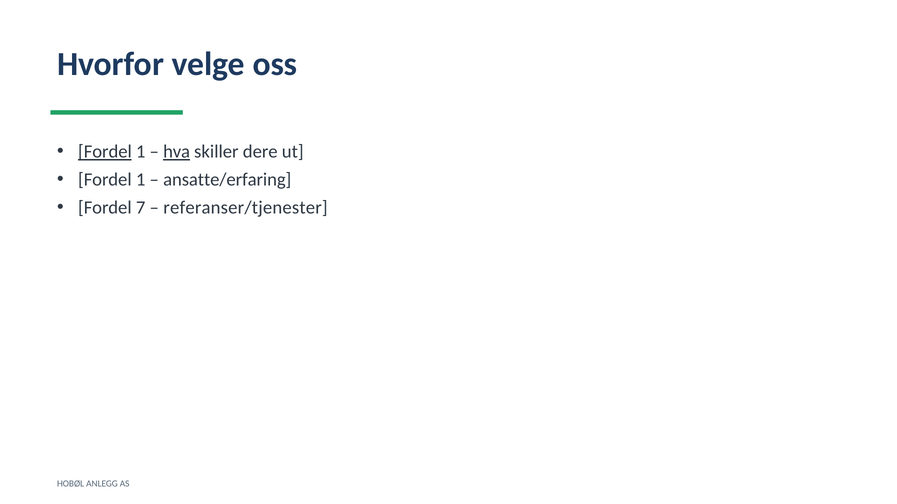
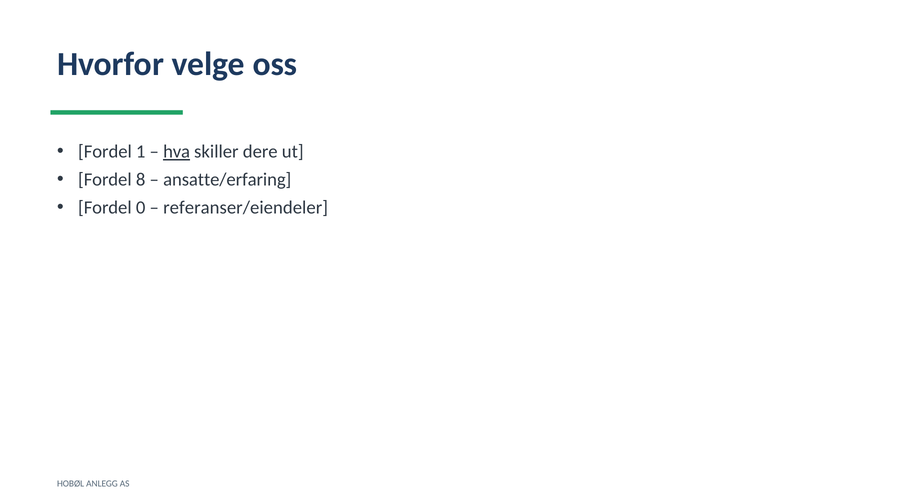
Fordel underline: present -> none (105, 152)
1: 1 -> 8 (141, 180)
7: 7 -> 0 (141, 208)
referanser/tjenester: referanser/tjenester -> referanser/eiendeler (246, 208)
